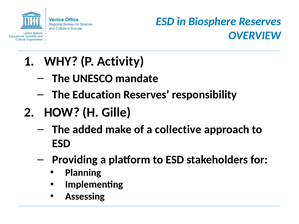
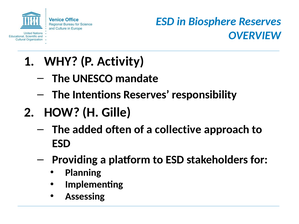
Education: Education -> Intentions (97, 95)
make: make -> often (118, 130)
